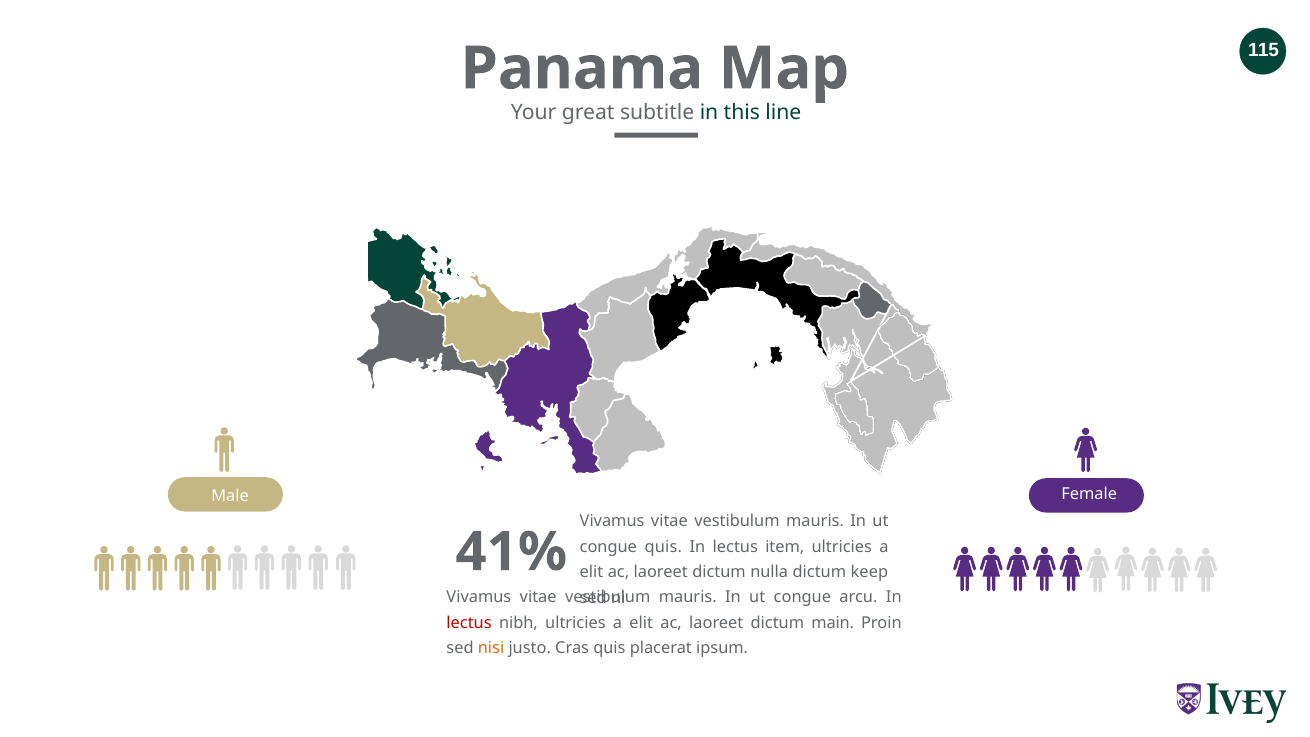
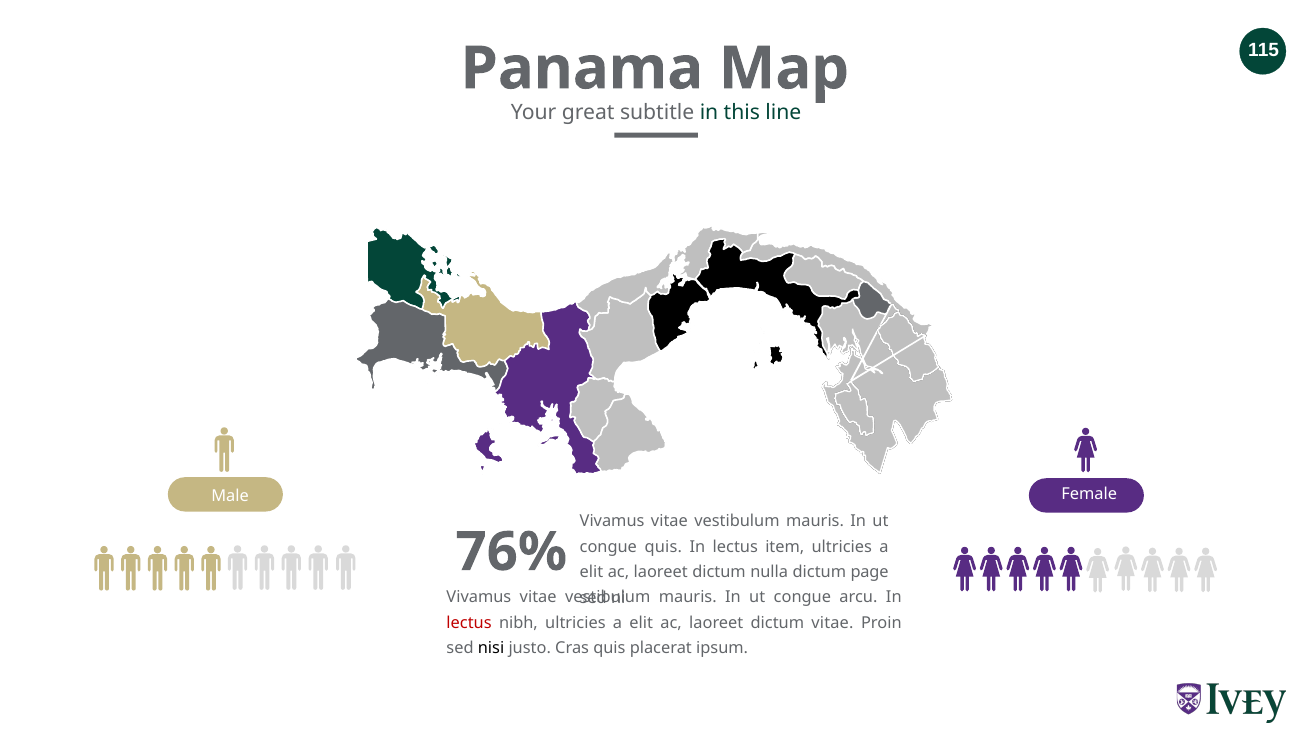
41%: 41% -> 76% (511, 552)
keep: keep -> page (870, 572)
dictum main: main -> vitae (832, 623)
nisi colour: orange -> black (491, 648)
